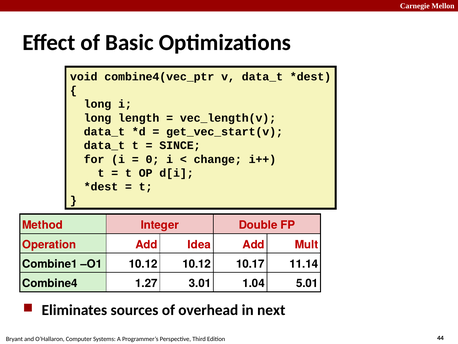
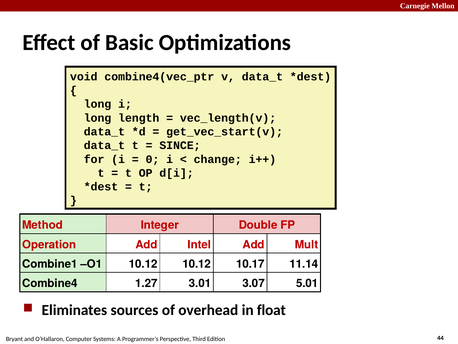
Idea: Idea -> Intel (199, 244)
1.04: 1.04 -> 3.07 (254, 283)
next: next -> float (271, 310)
